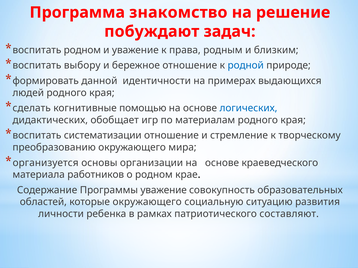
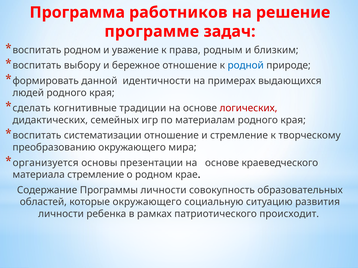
знакомство: знакомство -> работников (178, 12)
побуждают: побуждают -> программе (152, 32)
помощью: помощью -> традиции (143, 108)
логических colour: blue -> red (249, 108)
обобщает: обобщает -> семейных (115, 120)
организации: организации -> презентации (151, 163)
материала работников: работников -> стремление (96, 175)
Программы уважение: уважение -> личности (164, 190)
составляют: составляют -> происходит (289, 214)
